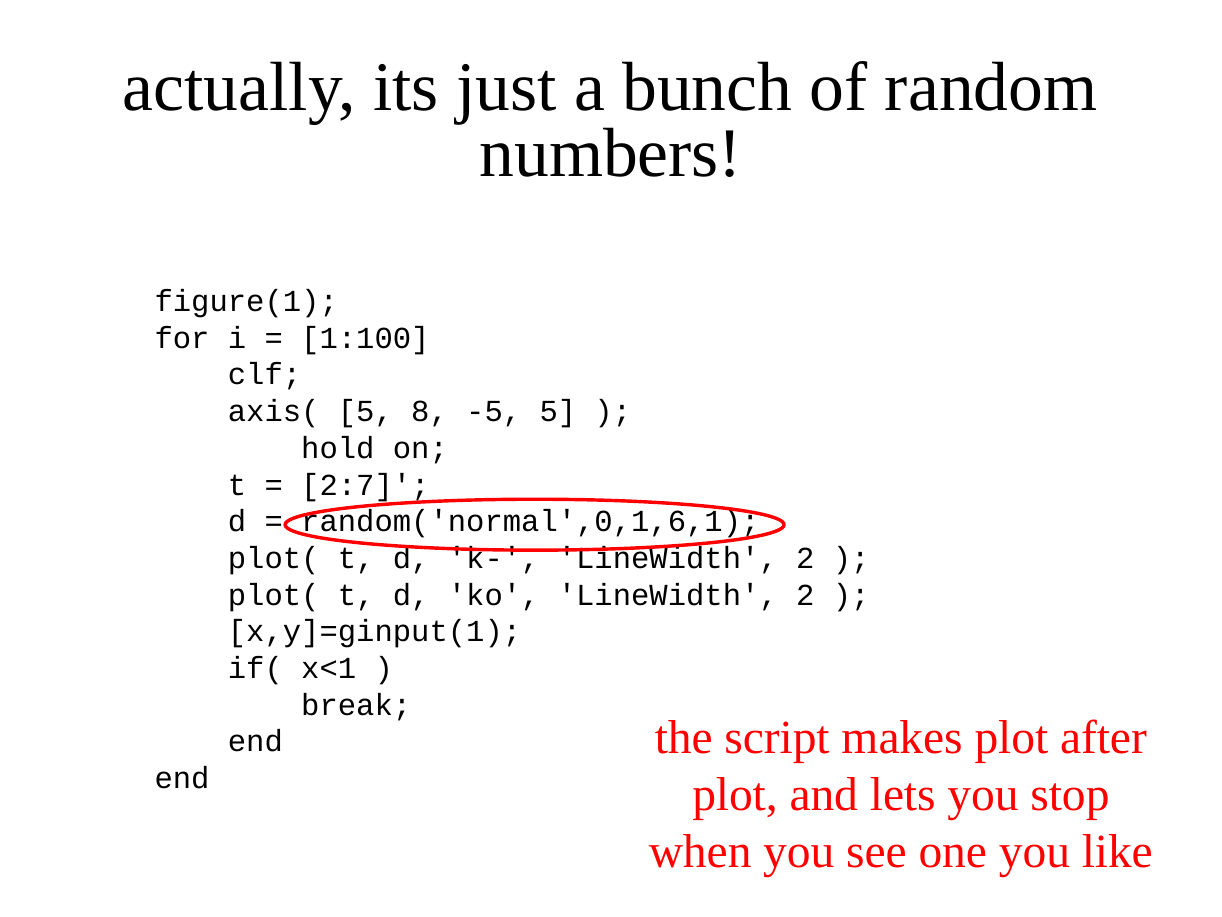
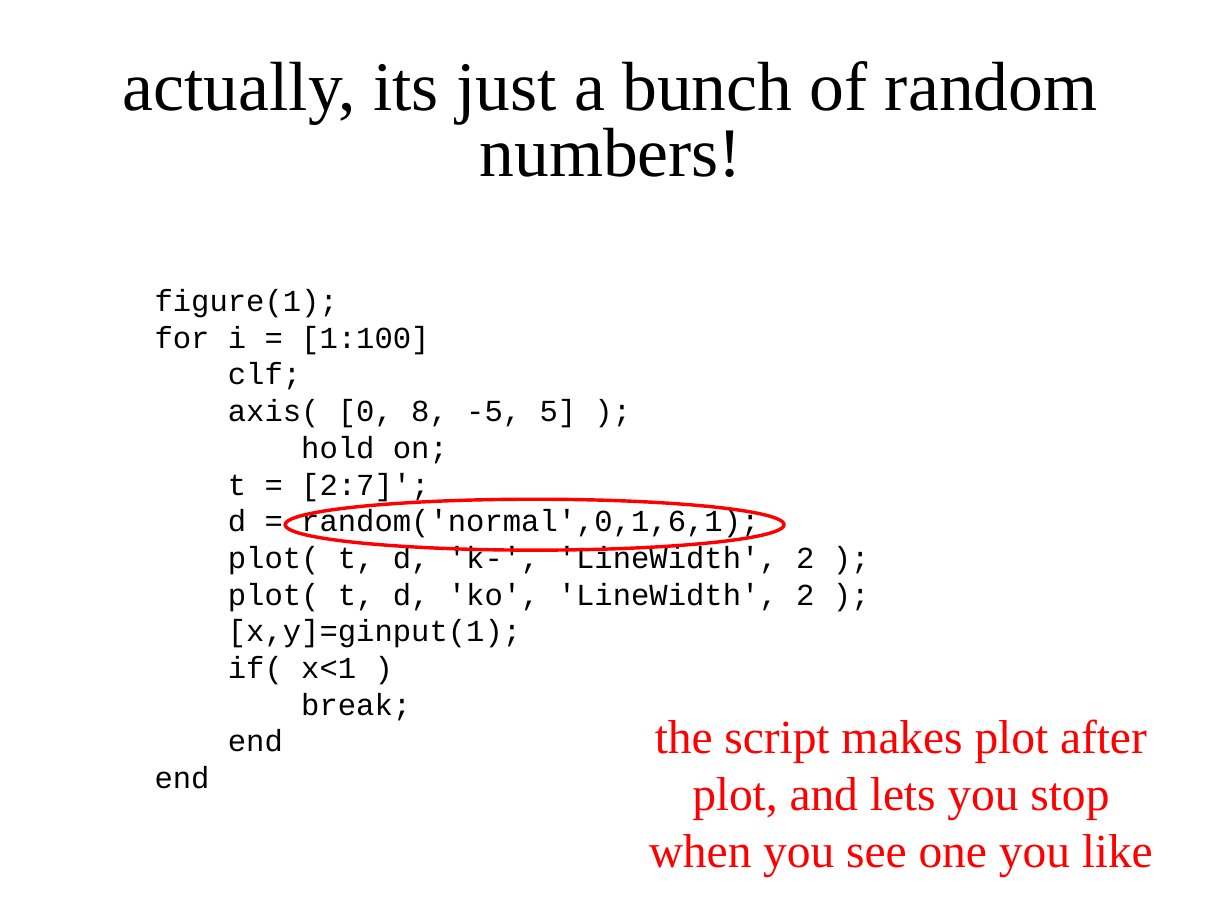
axis( 5: 5 -> 0 (365, 411)
